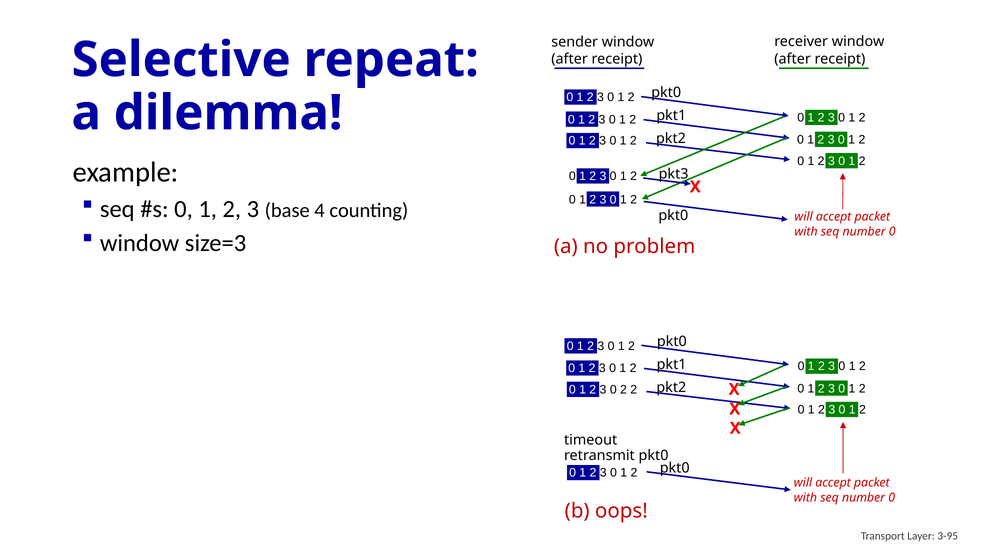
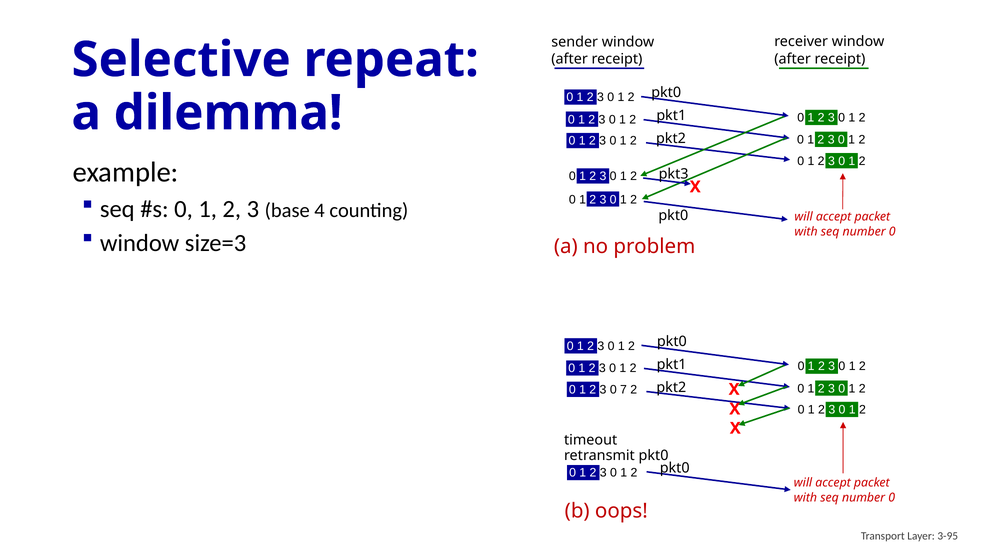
0 2: 2 -> 7 (623, 389)
